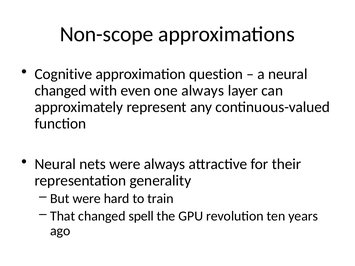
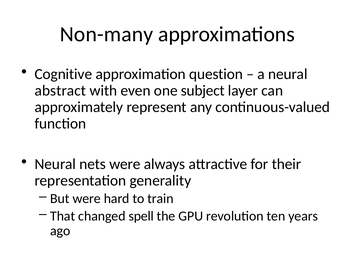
Non-scope: Non-scope -> Non-many (106, 34)
changed: changed -> abstract (60, 91)
one always: always -> subject (203, 91)
